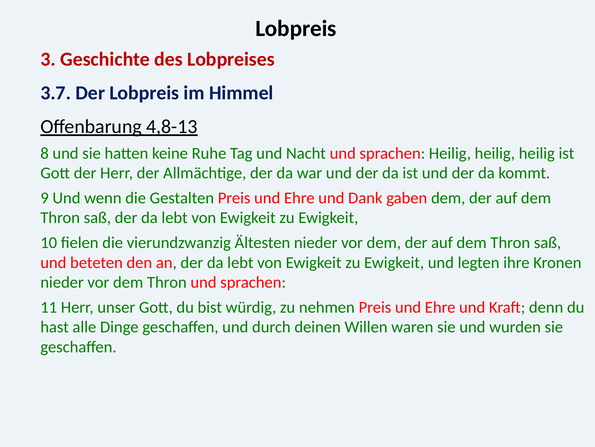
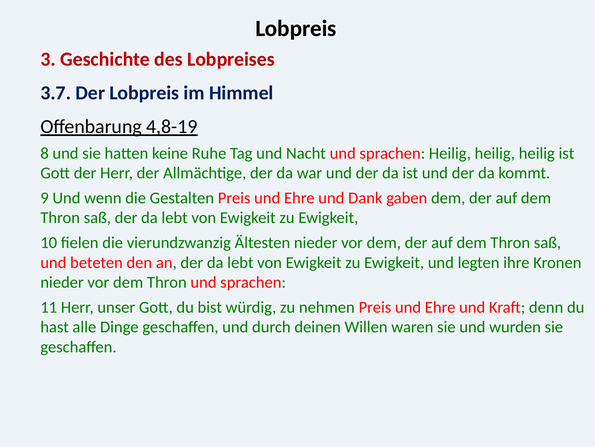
4,8-13: 4,8-13 -> 4,8-19 (172, 126)
